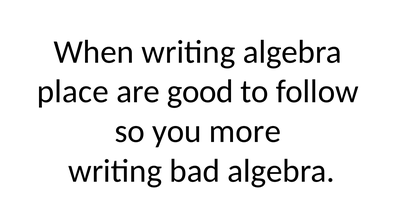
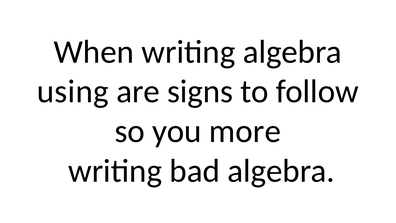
place: place -> using (73, 91)
good: good -> signs (200, 91)
